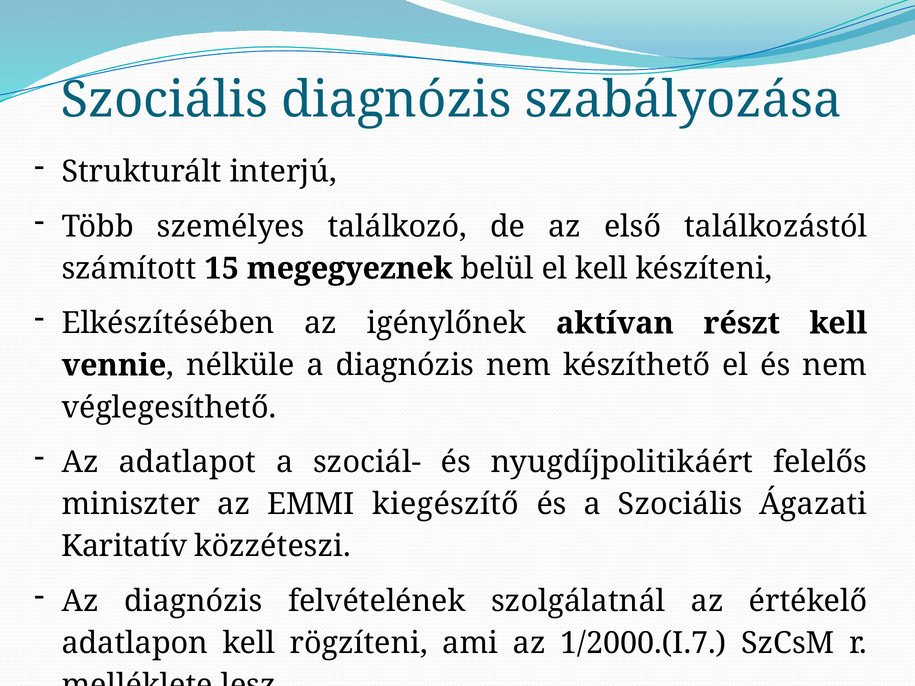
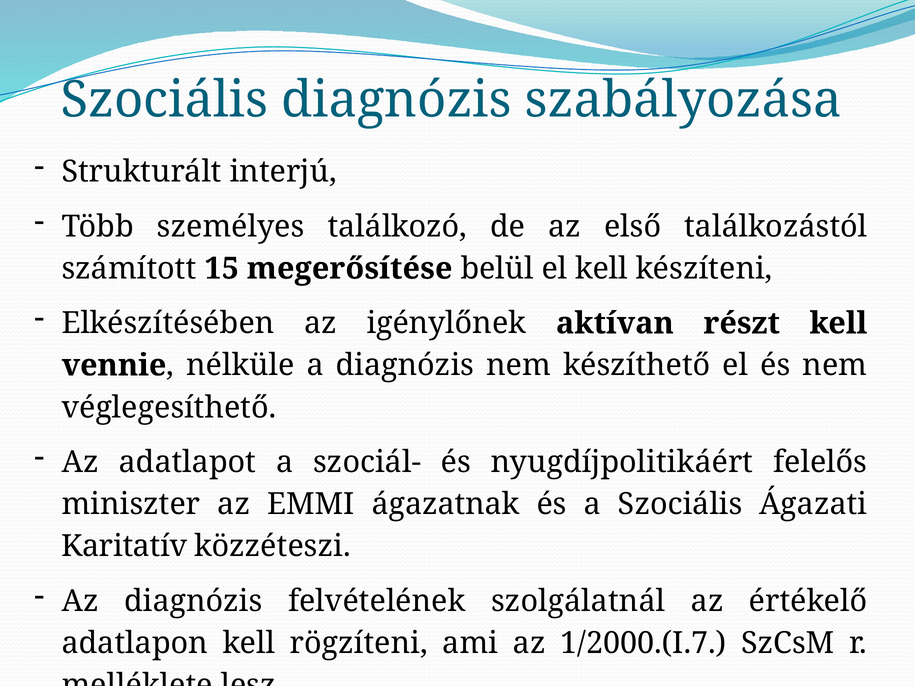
megegyeznek: megegyeznek -> megerősítése (350, 269)
kiegészítő: kiegészítő -> ágazatnak (446, 504)
